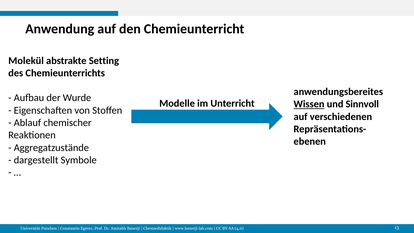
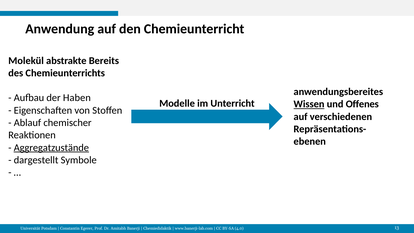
Setting: Setting -> Bereits (104, 61)
Wurde: Wurde -> Haben (77, 98)
Sinnvoll: Sinnvoll -> Offenes (362, 104)
Aggregatzustände underline: none -> present (51, 148)
